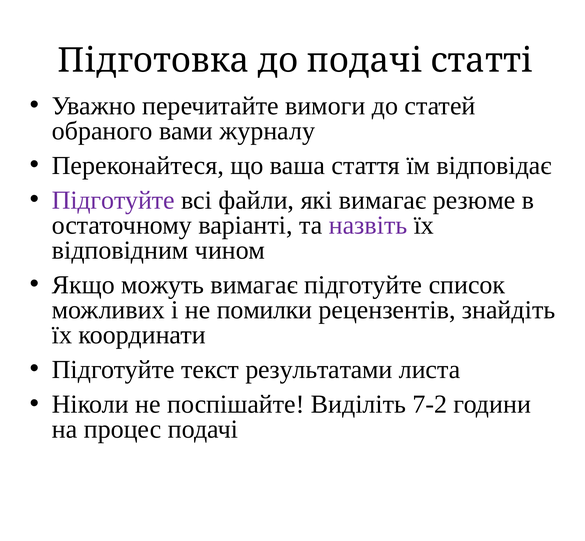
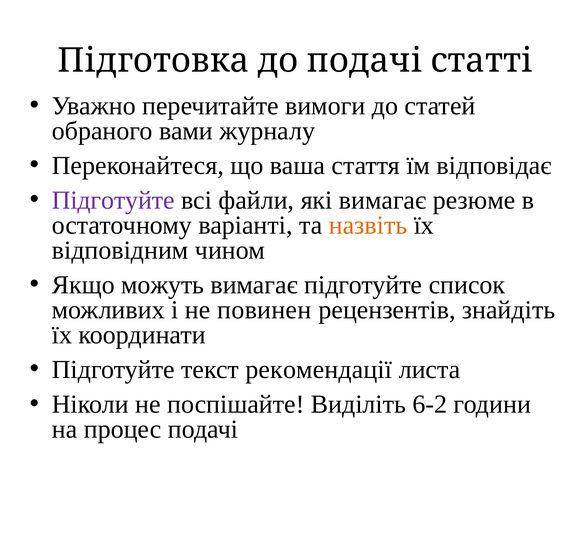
назвіть colour: purple -> orange (368, 225)
помилки: помилки -> повинен (264, 310)
результатами: результатами -> рекомендації (319, 370)
7-2: 7-2 -> 6-2 (430, 404)
